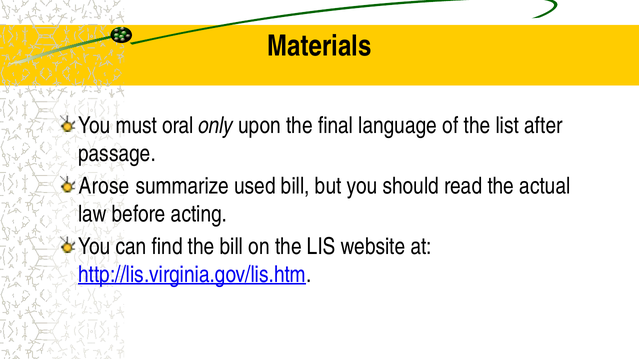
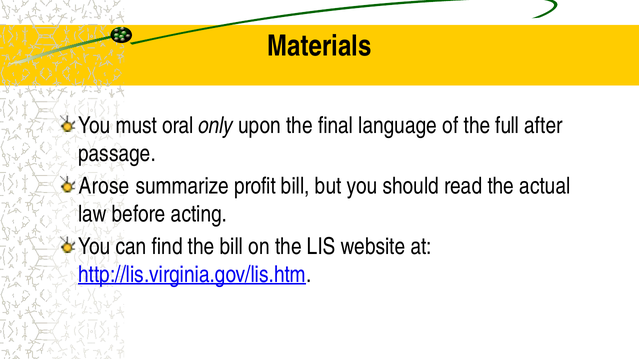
list: list -> full (507, 126)
used: used -> profit (255, 186)
